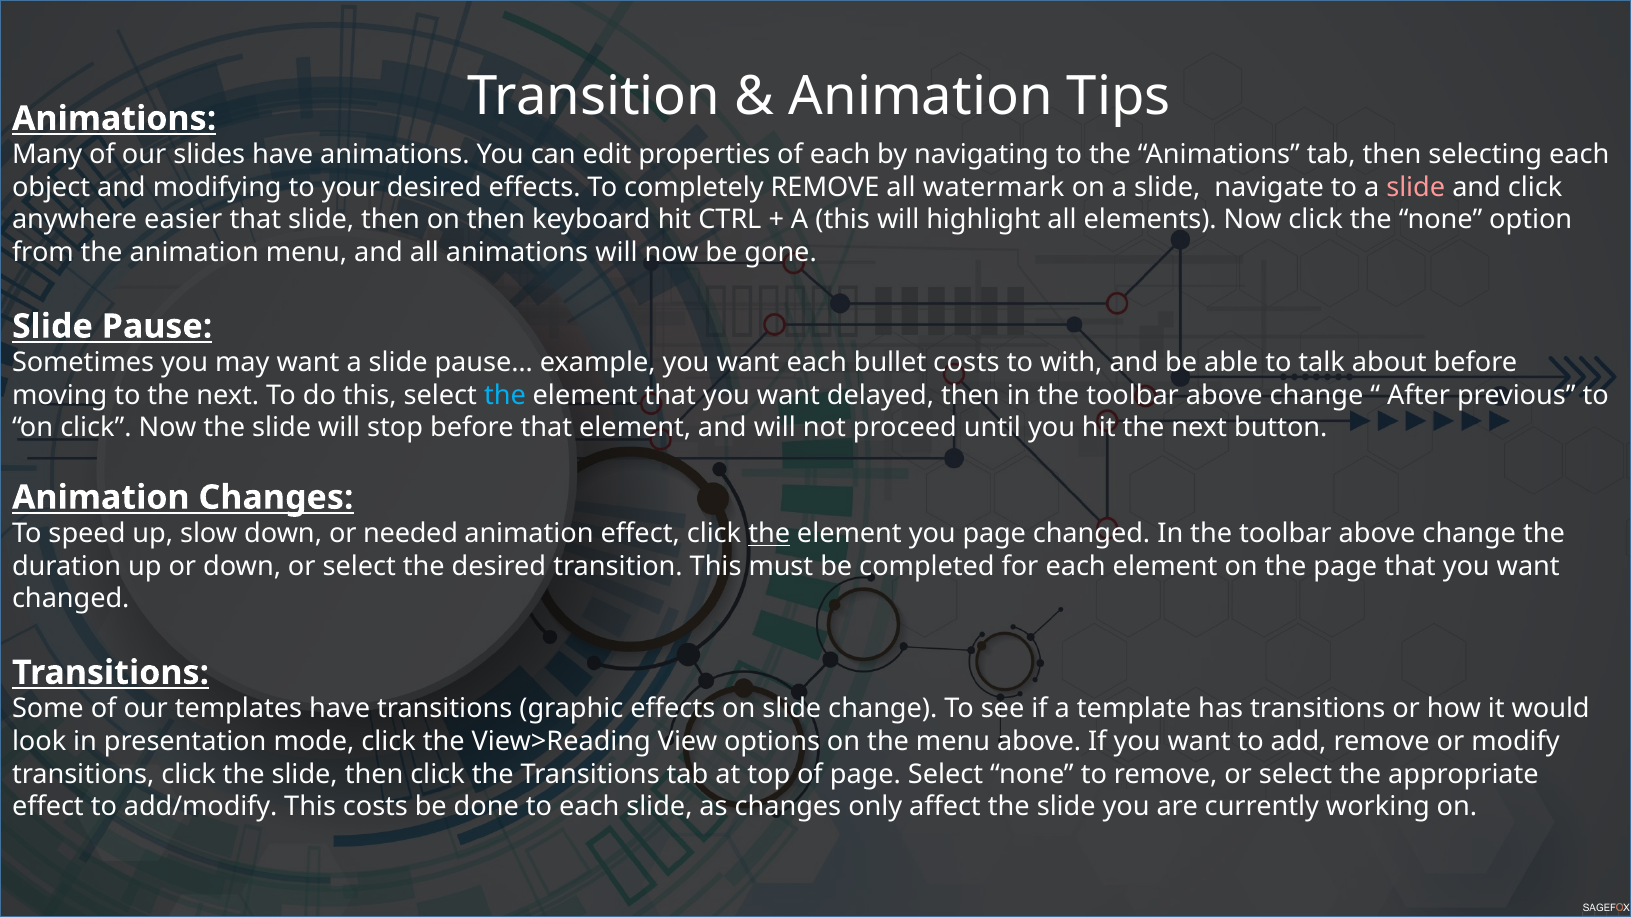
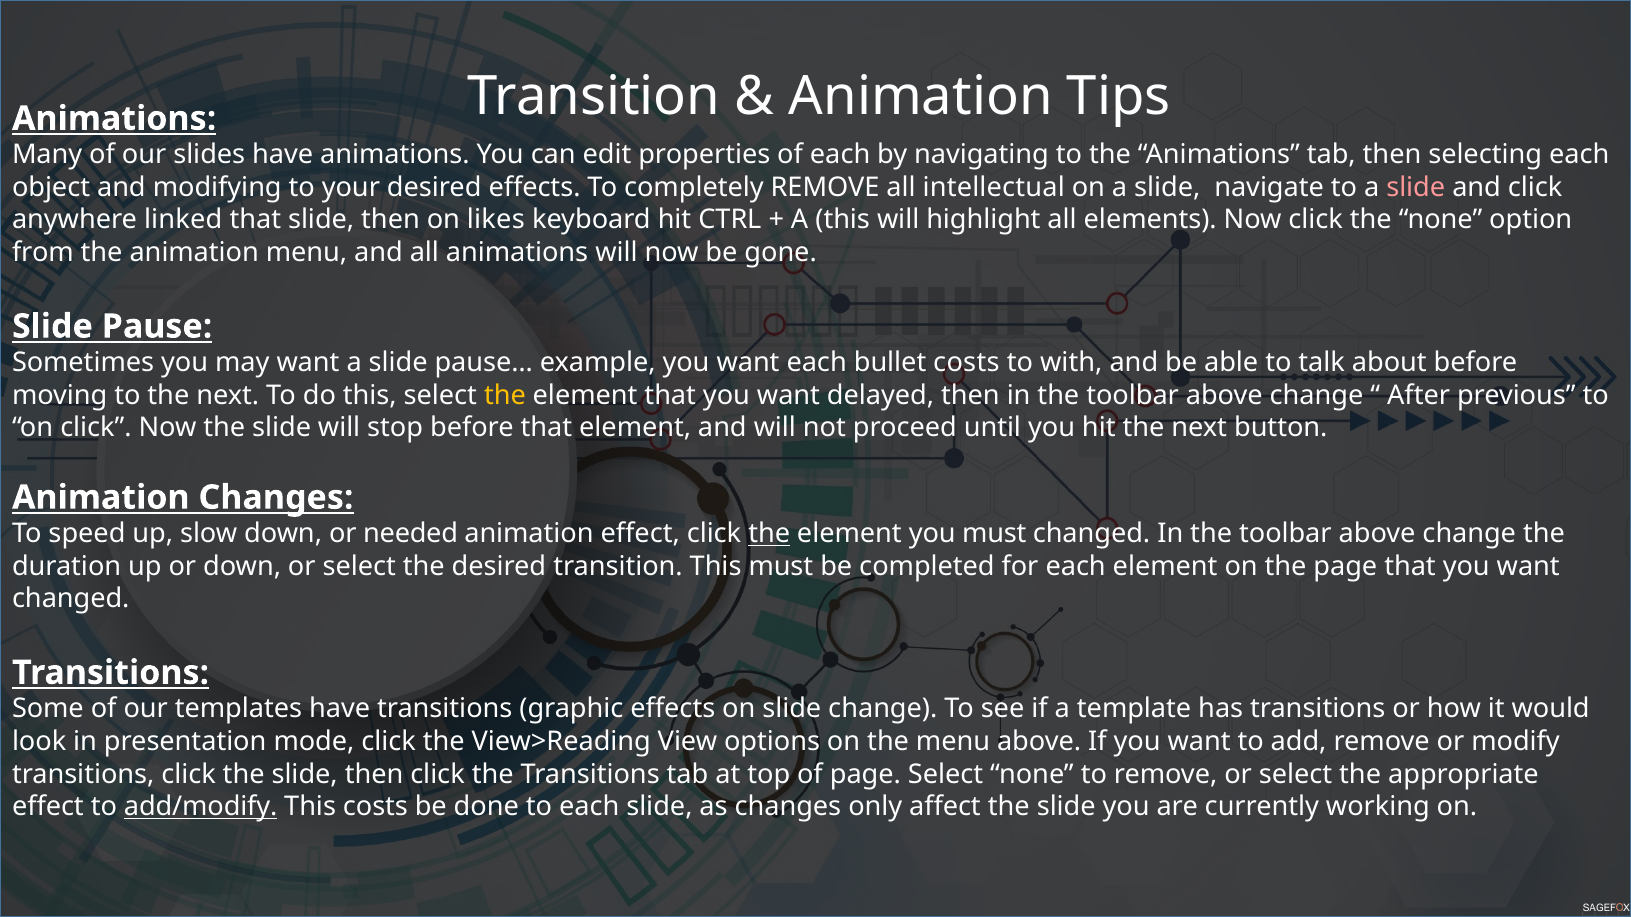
watermark: watermark -> intellectual (994, 187)
easier: easier -> linked (183, 220)
on then: then -> likes (496, 220)
the colour: light blue -> yellow (505, 395)
you page: page -> must (994, 534)
add/modify underline: none -> present (201, 807)
